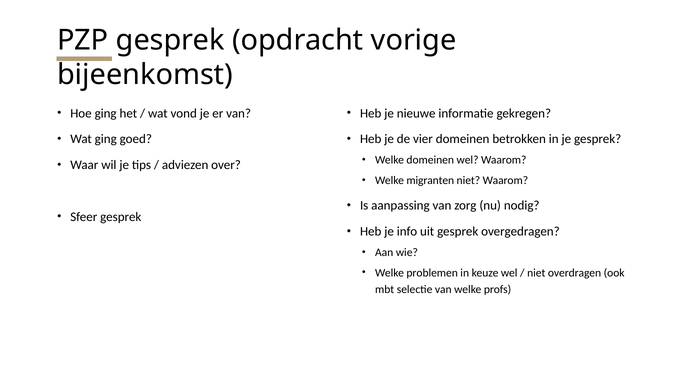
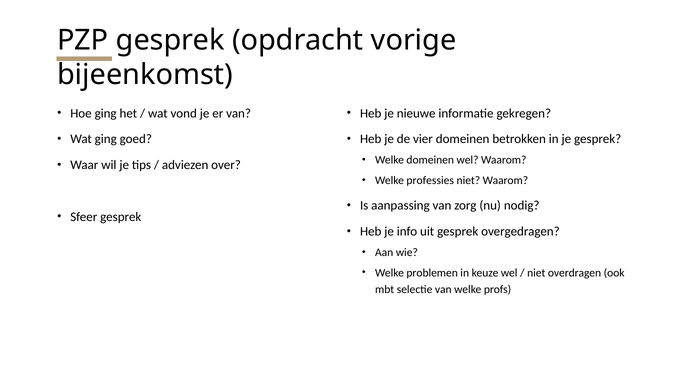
migranten: migranten -> professies (430, 181)
